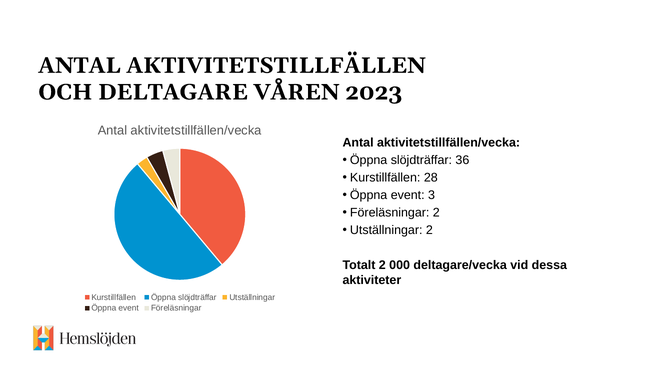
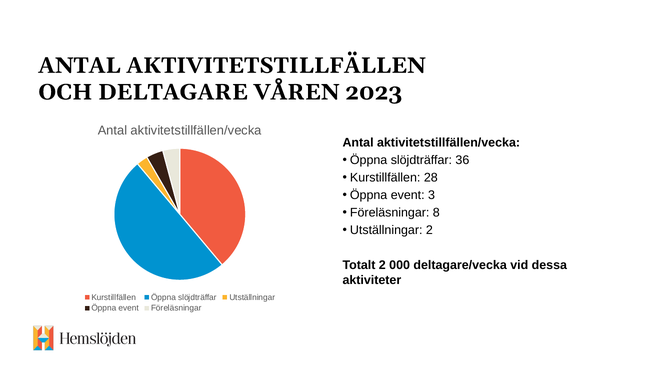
Föreläsningar 2: 2 -> 8 (436, 212)
